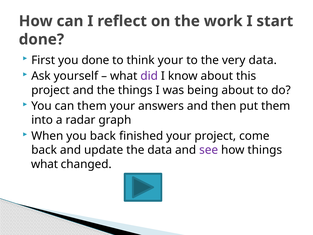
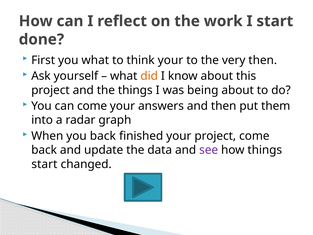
you done: done -> what (95, 60)
very data: data -> then (263, 60)
did colour: purple -> orange (149, 76)
can them: them -> come (92, 106)
what: what -> start (44, 164)
